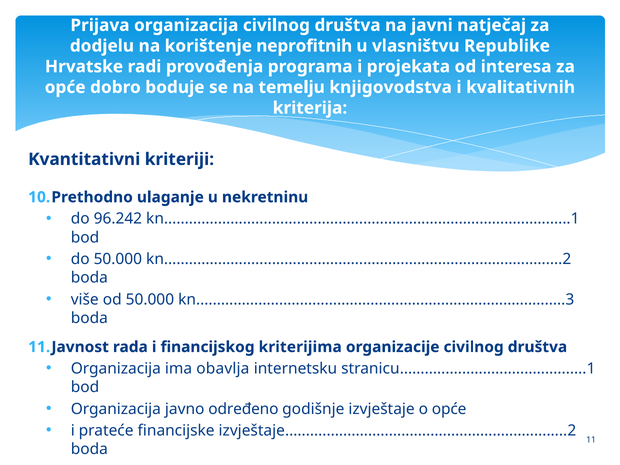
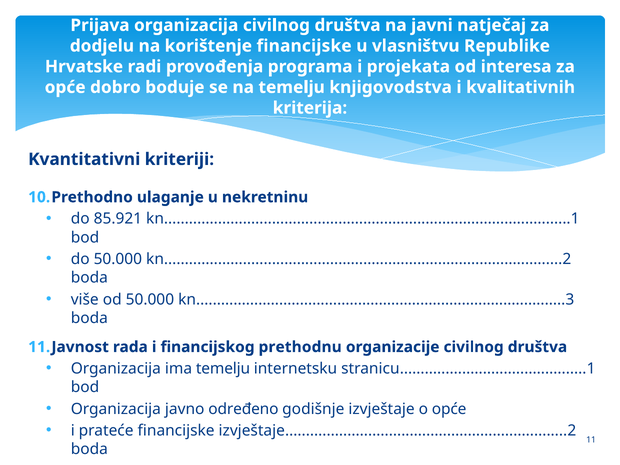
korištenje neprofitnih: neprofitnih -> financijske (304, 46)
96.242: 96.242 -> 85.921 (118, 219)
kriterijima: kriterijima -> prethodnu (300, 347)
ima obavlja: obavlja -> temelju (223, 369)
